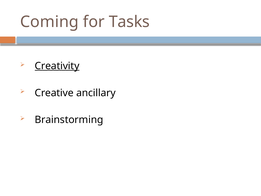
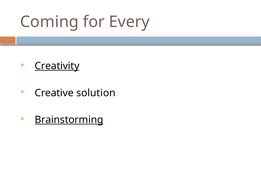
Tasks: Tasks -> Every (129, 22)
ancillary: ancillary -> solution (96, 93)
Brainstorming underline: none -> present (69, 120)
